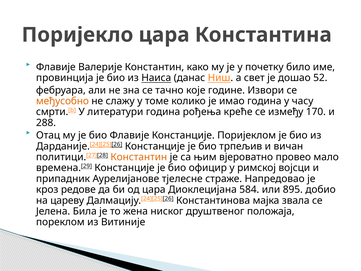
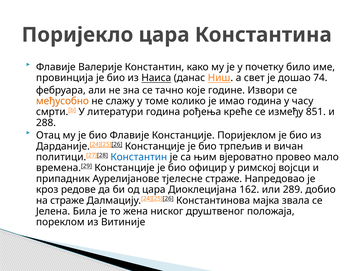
52: 52 -> 74 (320, 78)
170: 170 -> 851 (316, 112)
Константин colour: orange -> blue (139, 157)
584: 584 -> 162 (249, 189)
895: 895 -> 289 (293, 189)
на цареву: цареву -> страже (67, 200)
